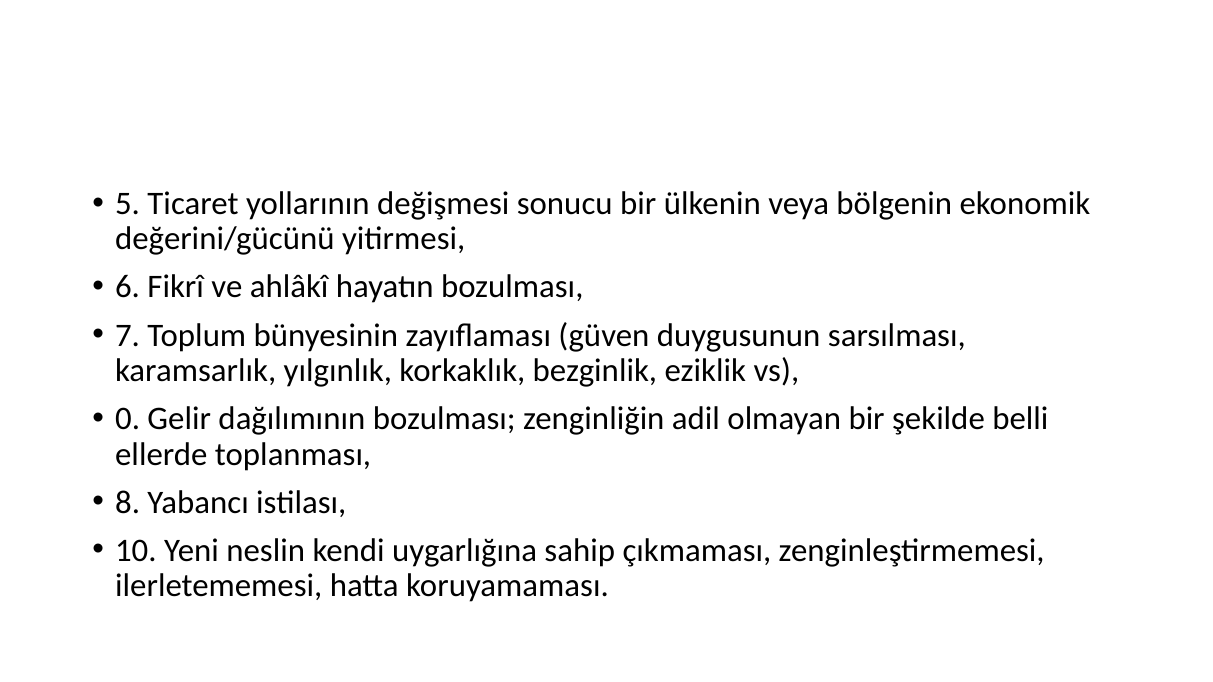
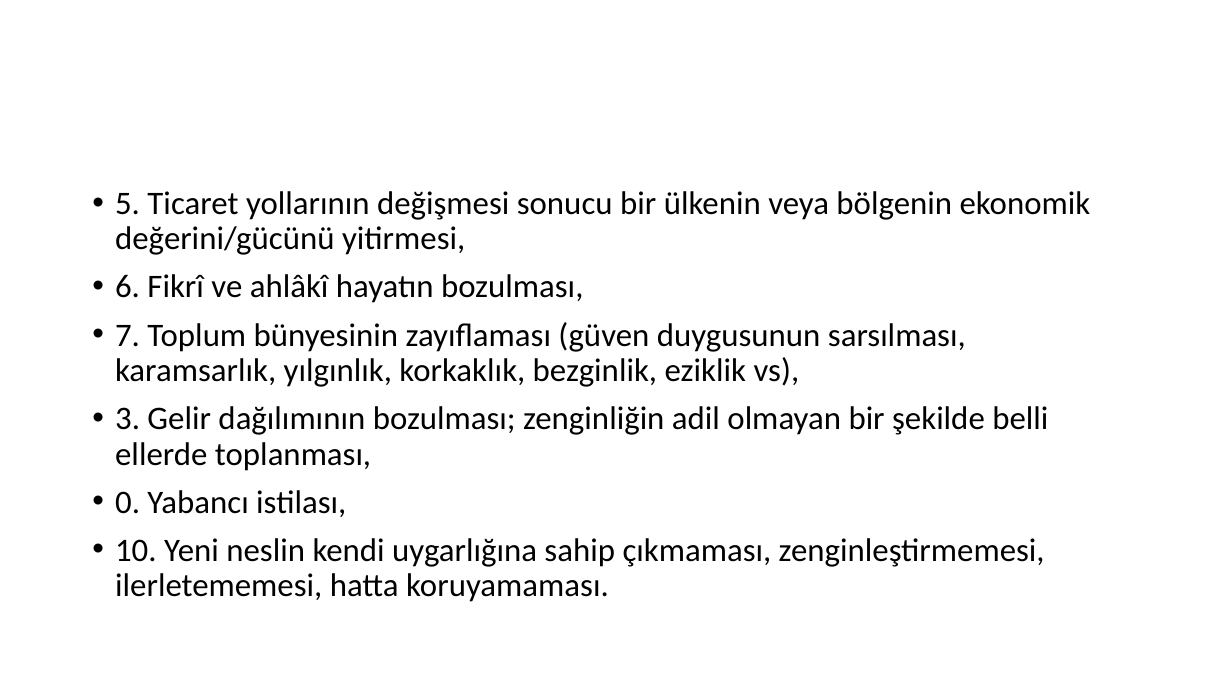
0: 0 -> 3 (128, 419)
8: 8 -> 0 (128, 502)
